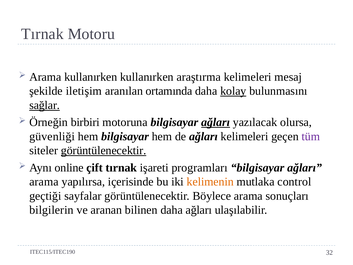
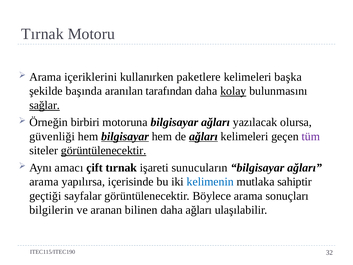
Arama kullanırken: kullanırken -> içeriklerini (91, 77)
araştırma: araştırma -> paketlere (199, 77)
mesaj: mesaj -> başka (288, 77)
iletişim: iletişim -> başında (84, 91)
ortamında: ortamında -> tarafından (169, 91)
ağları underline: present -> none (216, 122)
bilgisayar underline: none -> present (125, 136)
ağları underline: none -> present (203, 136)
online: online -> amacı (69, 168)
programları: programları -> sunucuların (200, 168)
kelimenin colour: orange -> blue (210, 182)
control: control -> sahiptir (294, 182)
